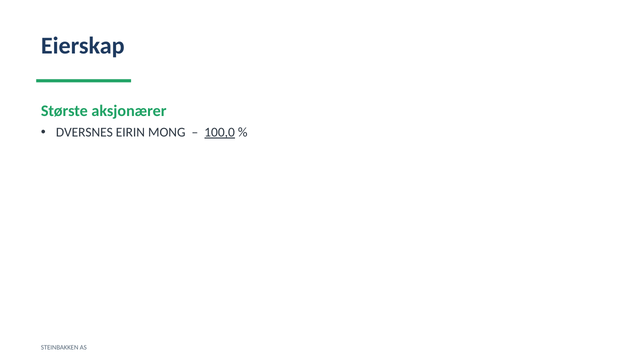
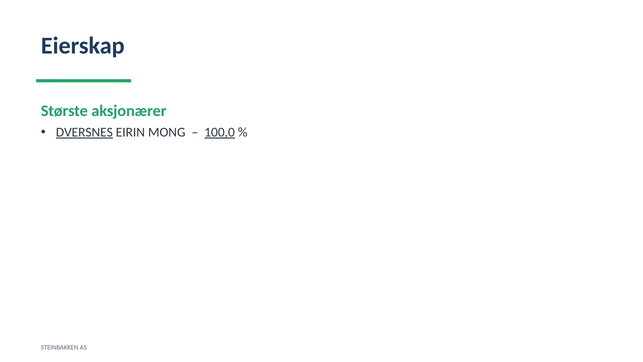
DVERSNES underline: none -> present (84, 132)
